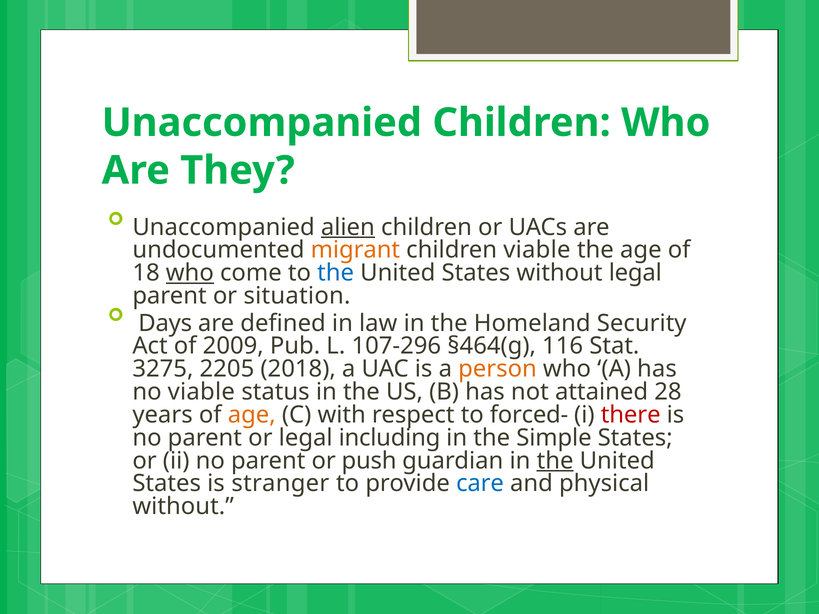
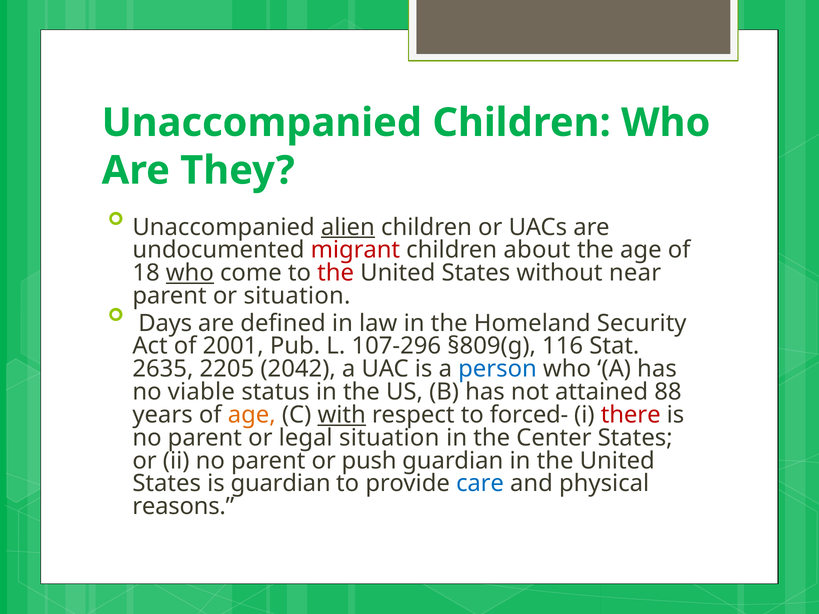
migrant colour: orange -> red (355, 250)
children viable: viable -> about (537, 250)
the colour: blue -> red (336, 273)
without legal: legal -> near (635, 273)
2009: 2009 -> 2001 (233, 346)
§464(g: §464(g -> §809(g (492, 346)
3275: 3275 -> 2635 (163, 369)
2018: 2018 -> 2042 (298, 369)
person colour: orange -> blue (498, 369)
28: 28 -> 88 (668, 392)
with underline: none -> present (342, 415)
legal including: including -> situation (389, 438)
Simple: Simple -> Center (554, 438)
the underline: present -> none (555, 461)
is stranger: stranger -> guardian (281, 484)
without: without -> reasons (183, 507)
